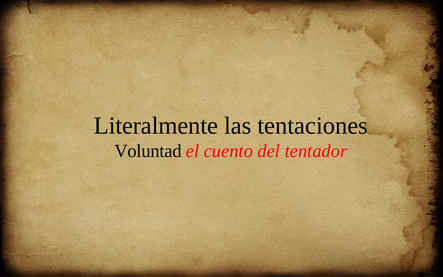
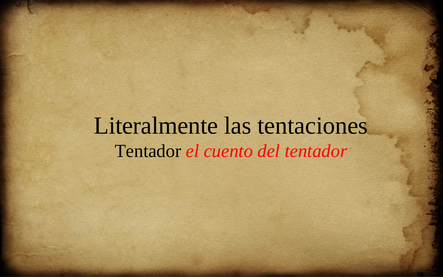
Voluntad: Voluntad -> Tentador (148, 151)
